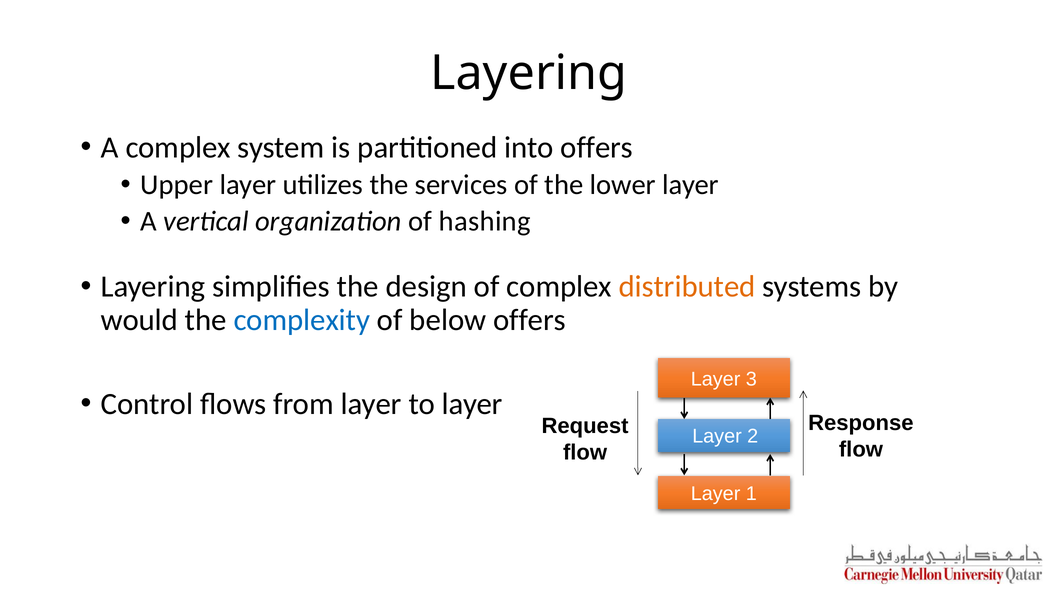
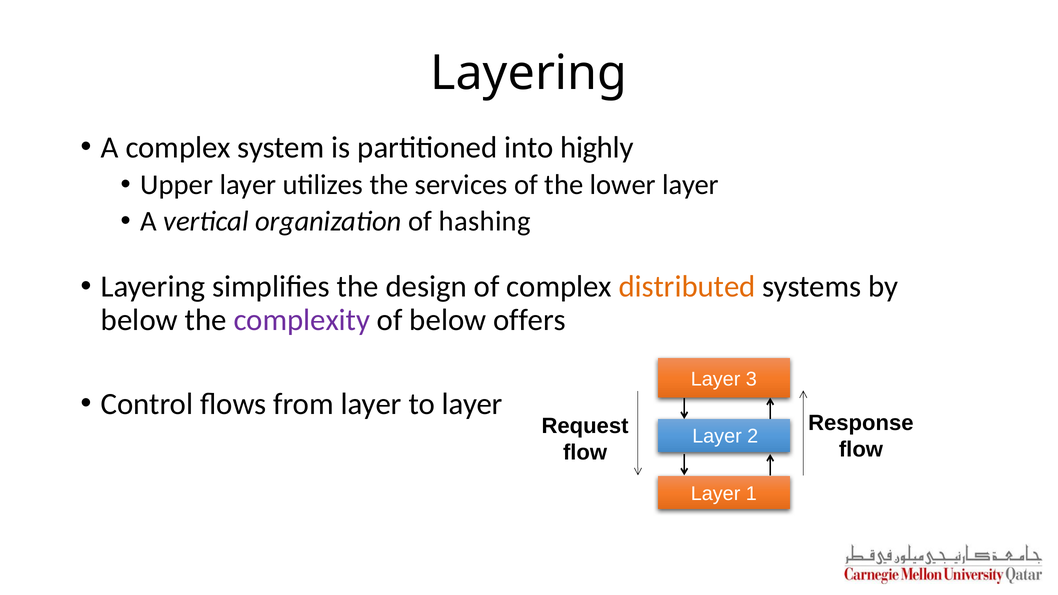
into offers: offers -> highly (597, 147)
would: would -> below (139, 320)
complexity colour: blue -> purple (302, 320)
